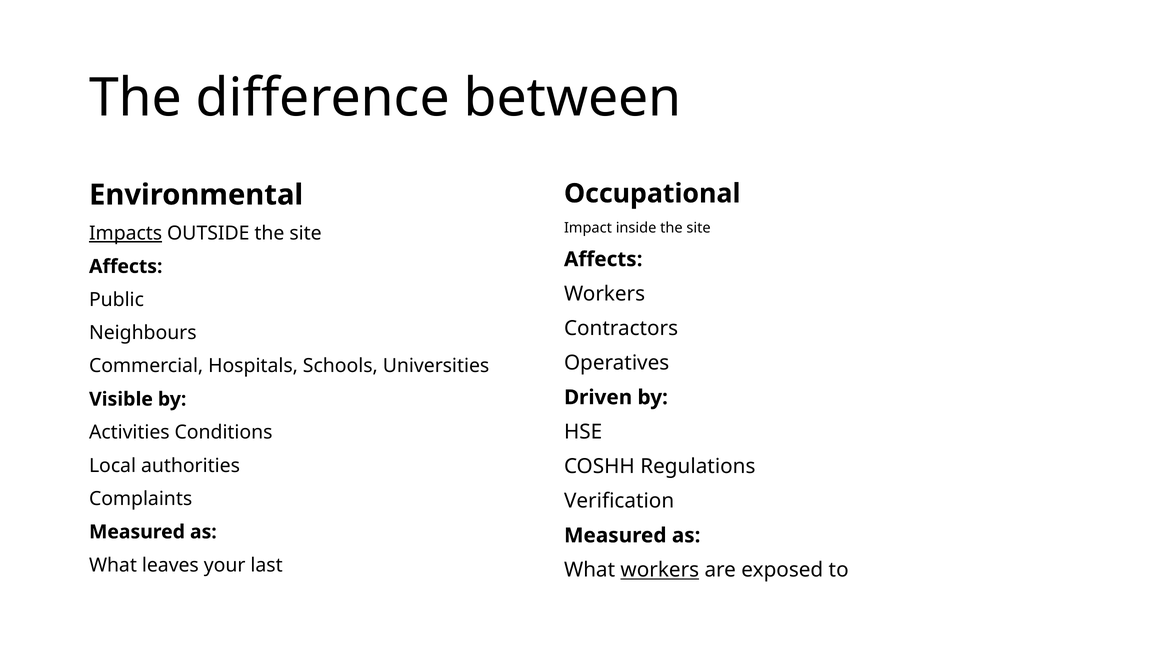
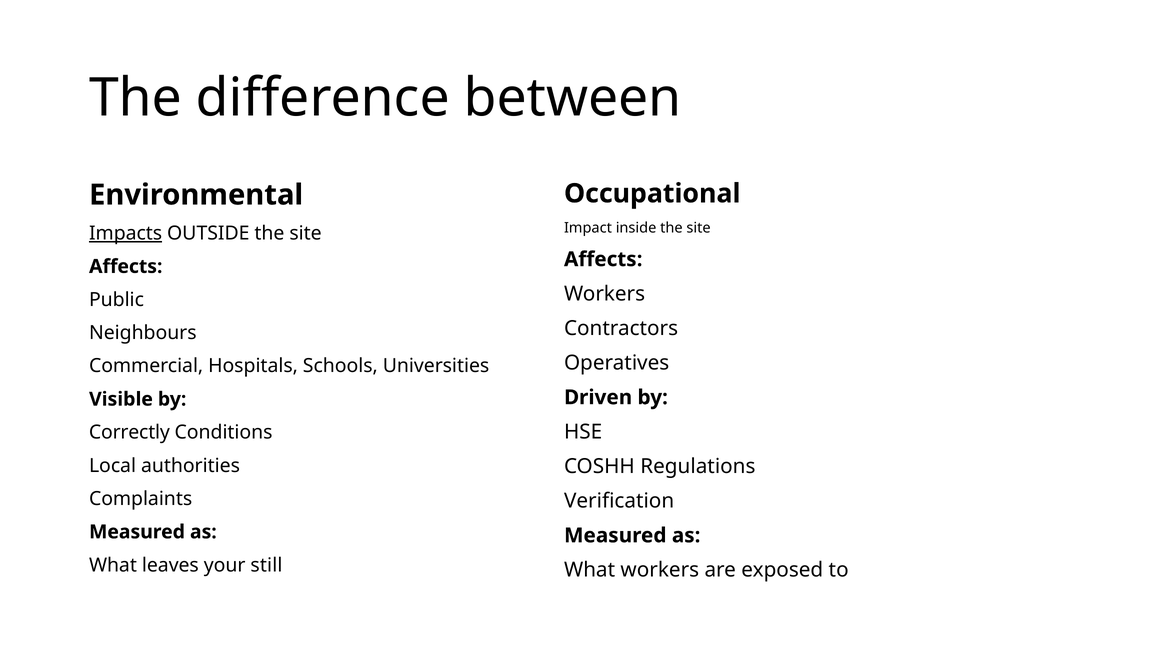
Activities: Activities -> Correctly (129, 432)
last: last -> still (266, 565)
workers underline: present -> none (660, 570)
